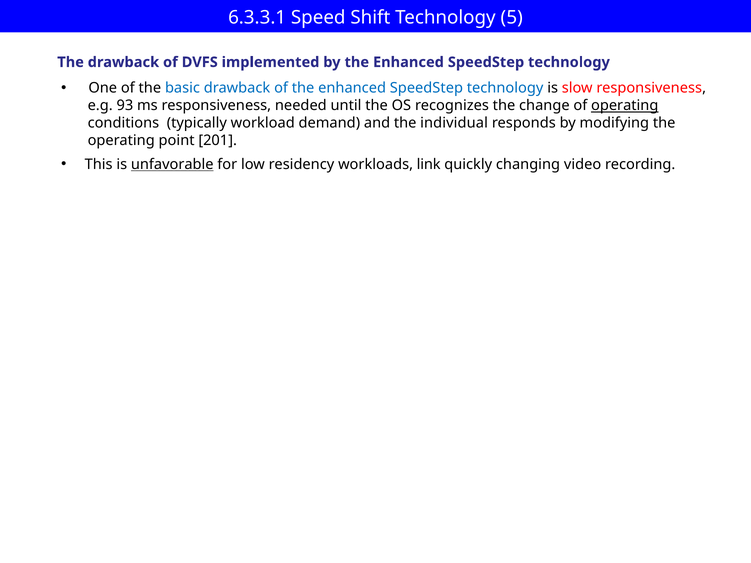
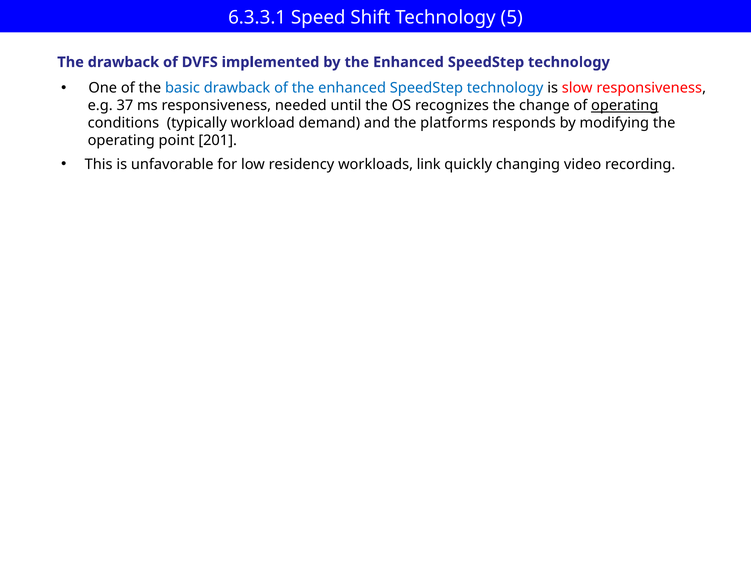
93: 93 -> 37 (125, 106)
individual: individual -> platforms (454, 123)
unfavorable underline: present -> none (172, 165)
